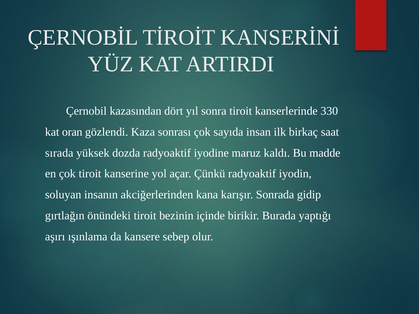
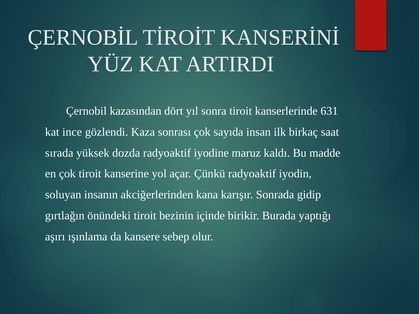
330: 330 -> 631 (329, 111)
oran: oran -> ince (72, 132)
